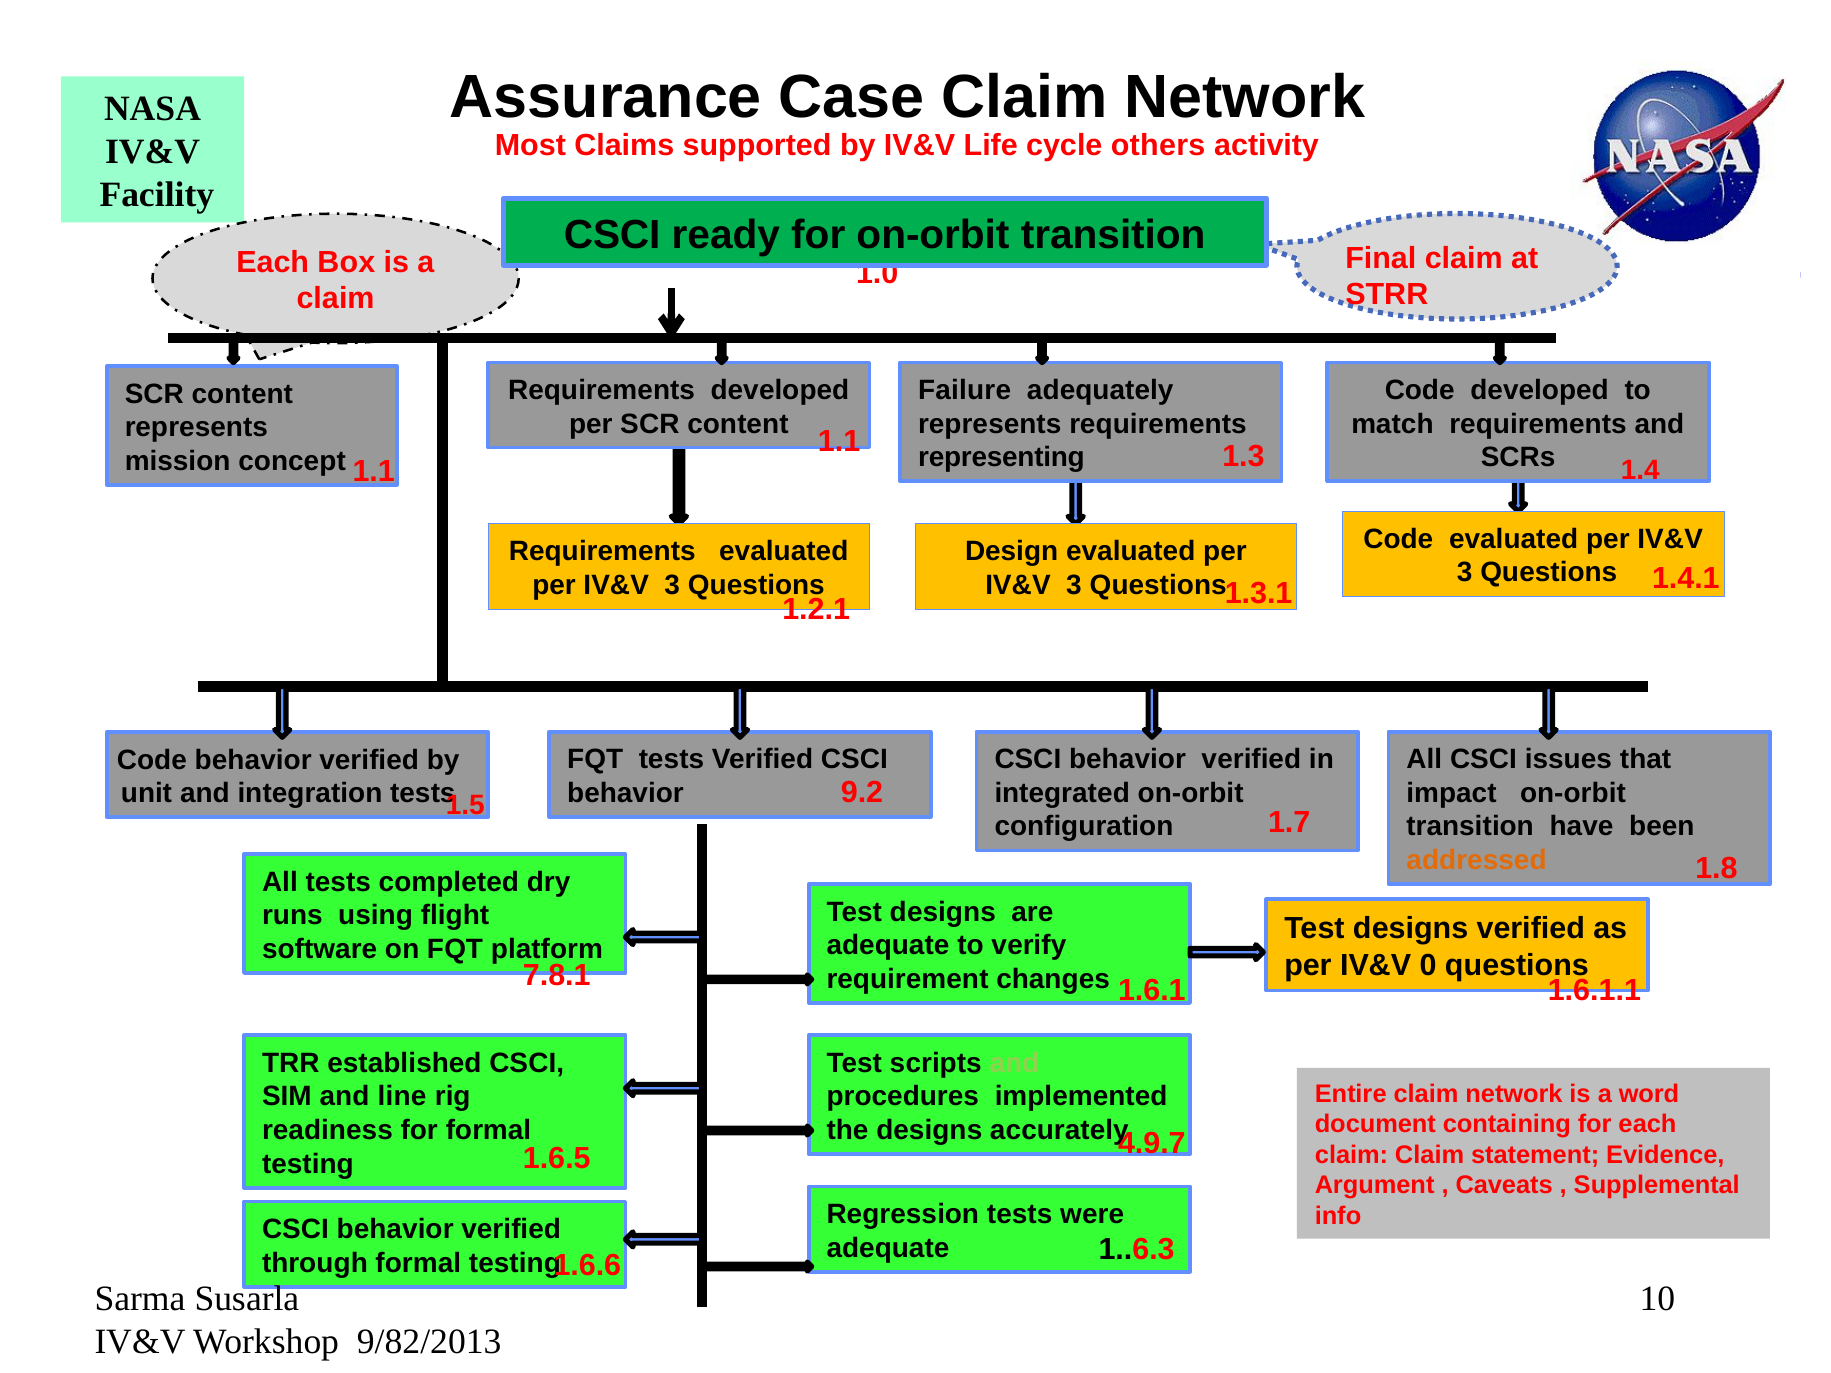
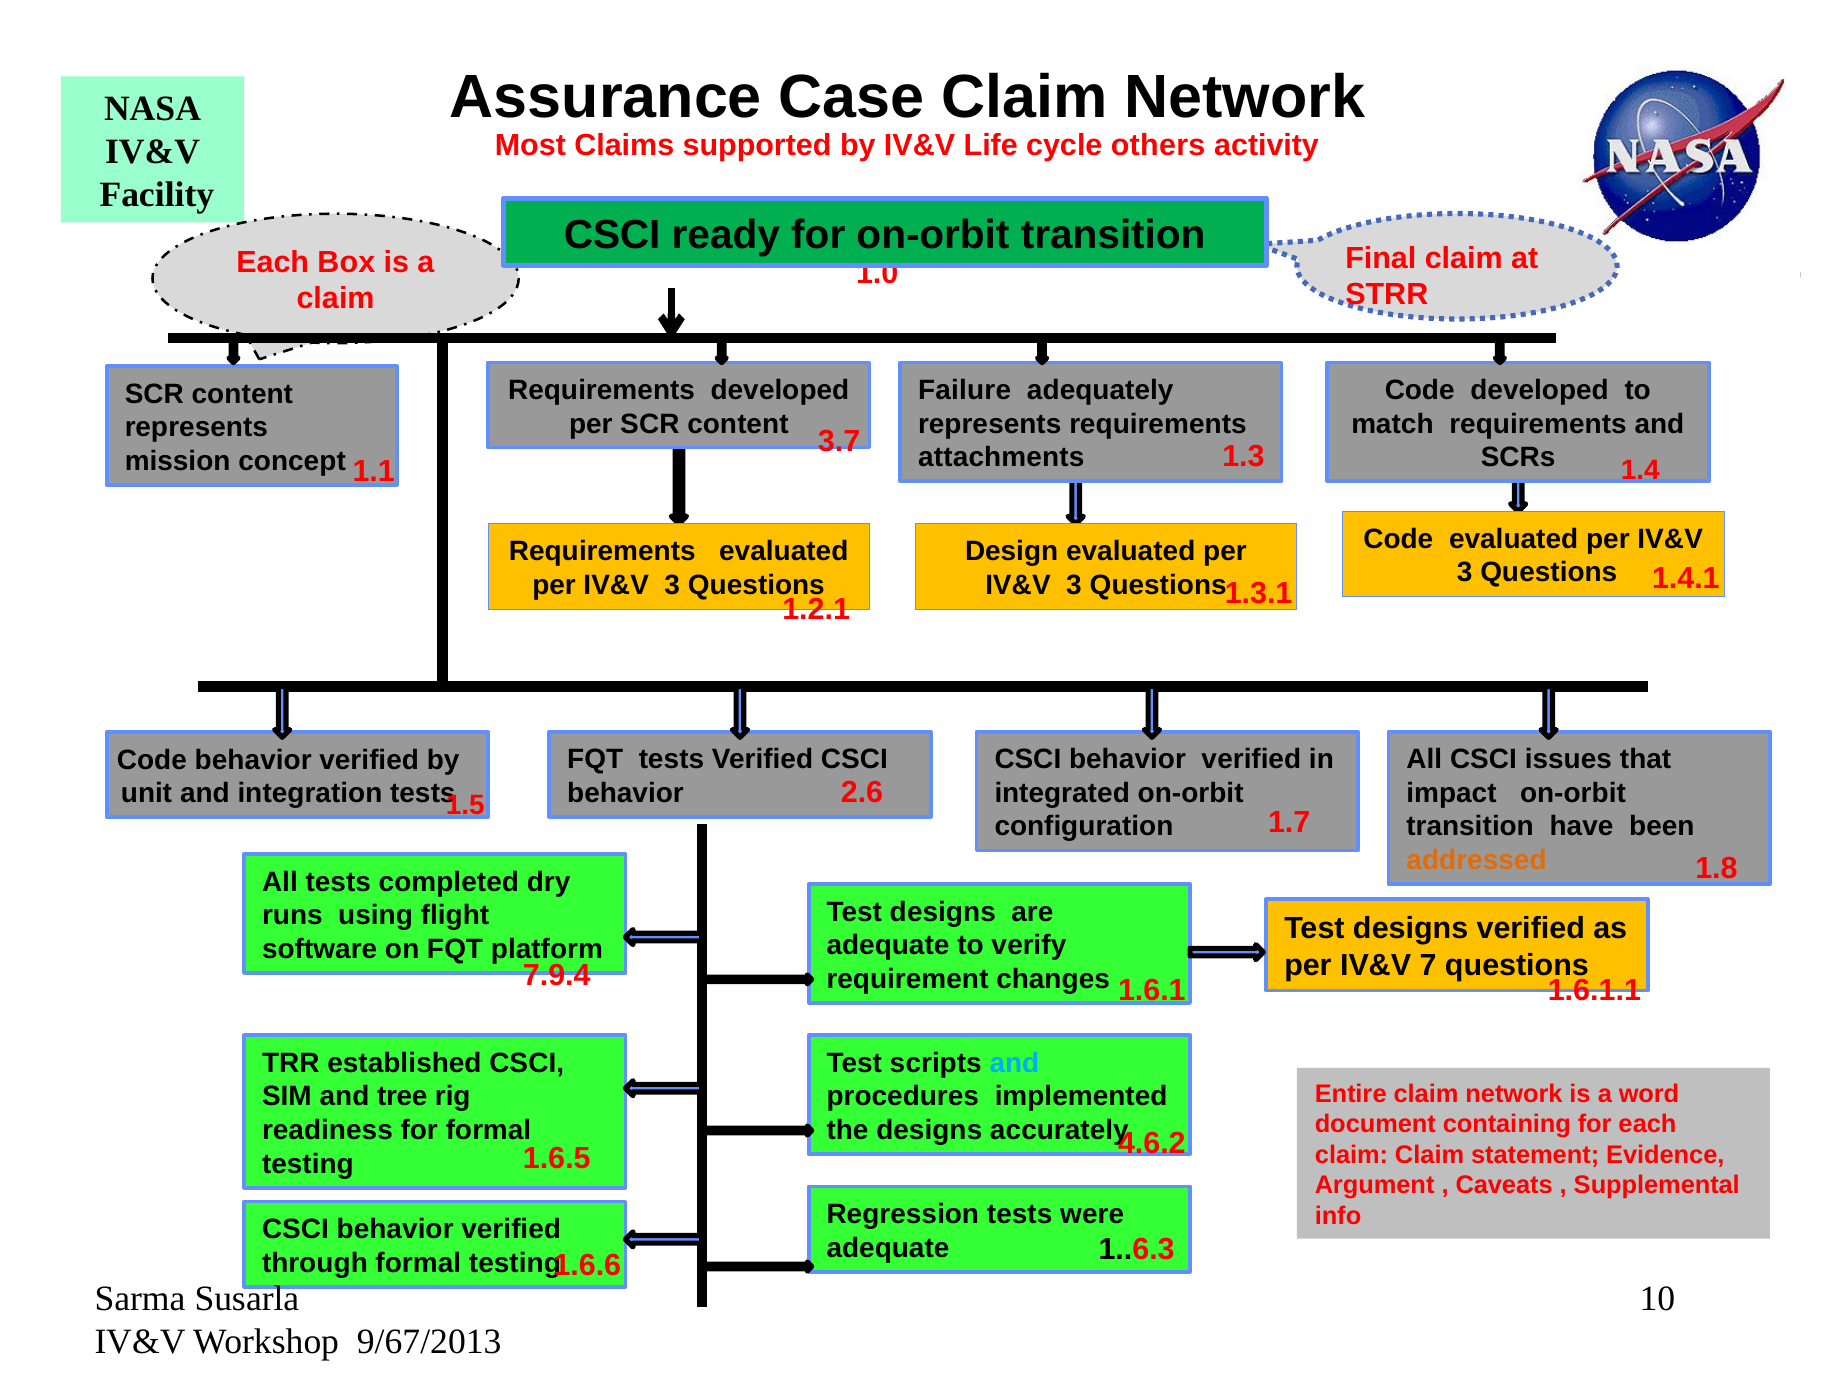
1.1: 1.1 -> 3.7 (839, 441)
representing: representing -> attachments (1001, 457)
9.2: 9.2 -> 2.6 (862, 792)
0: 0 -> 7 (1428, 965)
7.8.1: 7.8.1 -> 7.9.4 (557, 975)
and colour: light green -> light blue (1014, 1063)
line: line -> tree (402, 1097)
4.9.7: 4.9.7 -> 4.6.2 (1152, 1143)
9/82/2013: 9/82/2013 -> 9/67/2013 (429, 1342)
